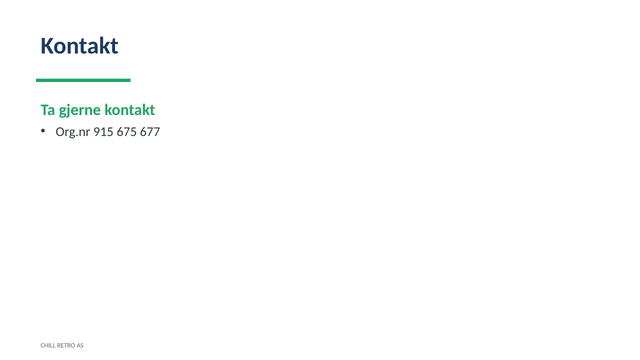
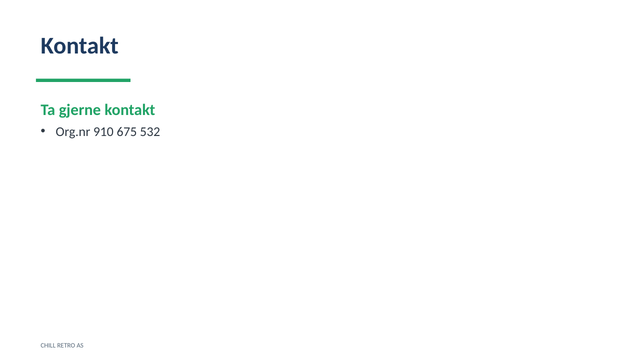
915: 915 -> 910 (103, 132)
677: 677 -> 532 (150, 132)
